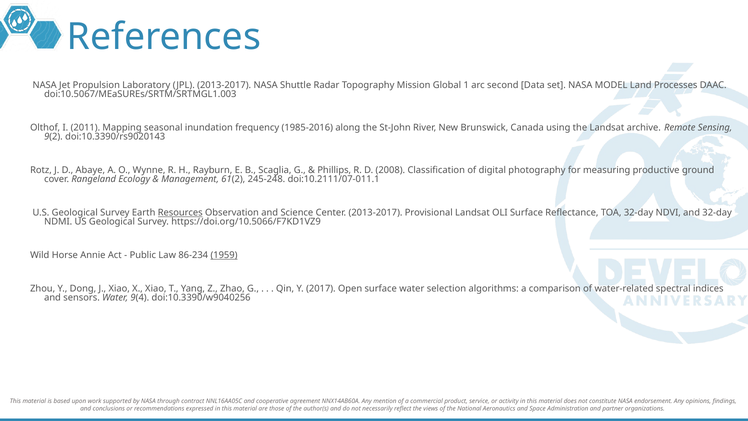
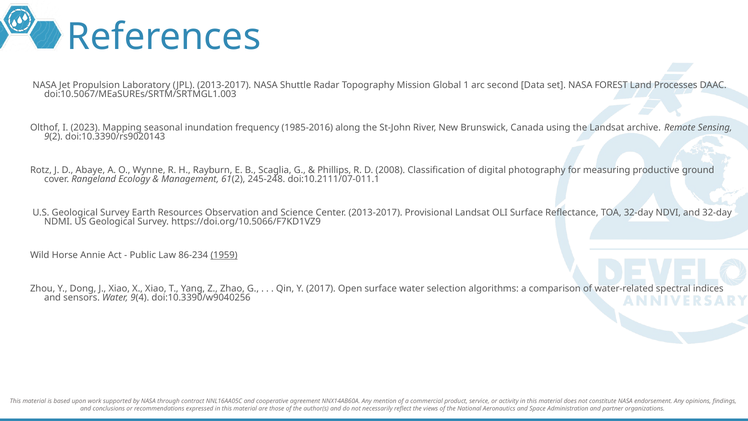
MODEL: MODEL -> FOREST (611, 85)
2011: 2011 -> 2023 (85, 127)
Resources underline: present -> none (180, 212)
